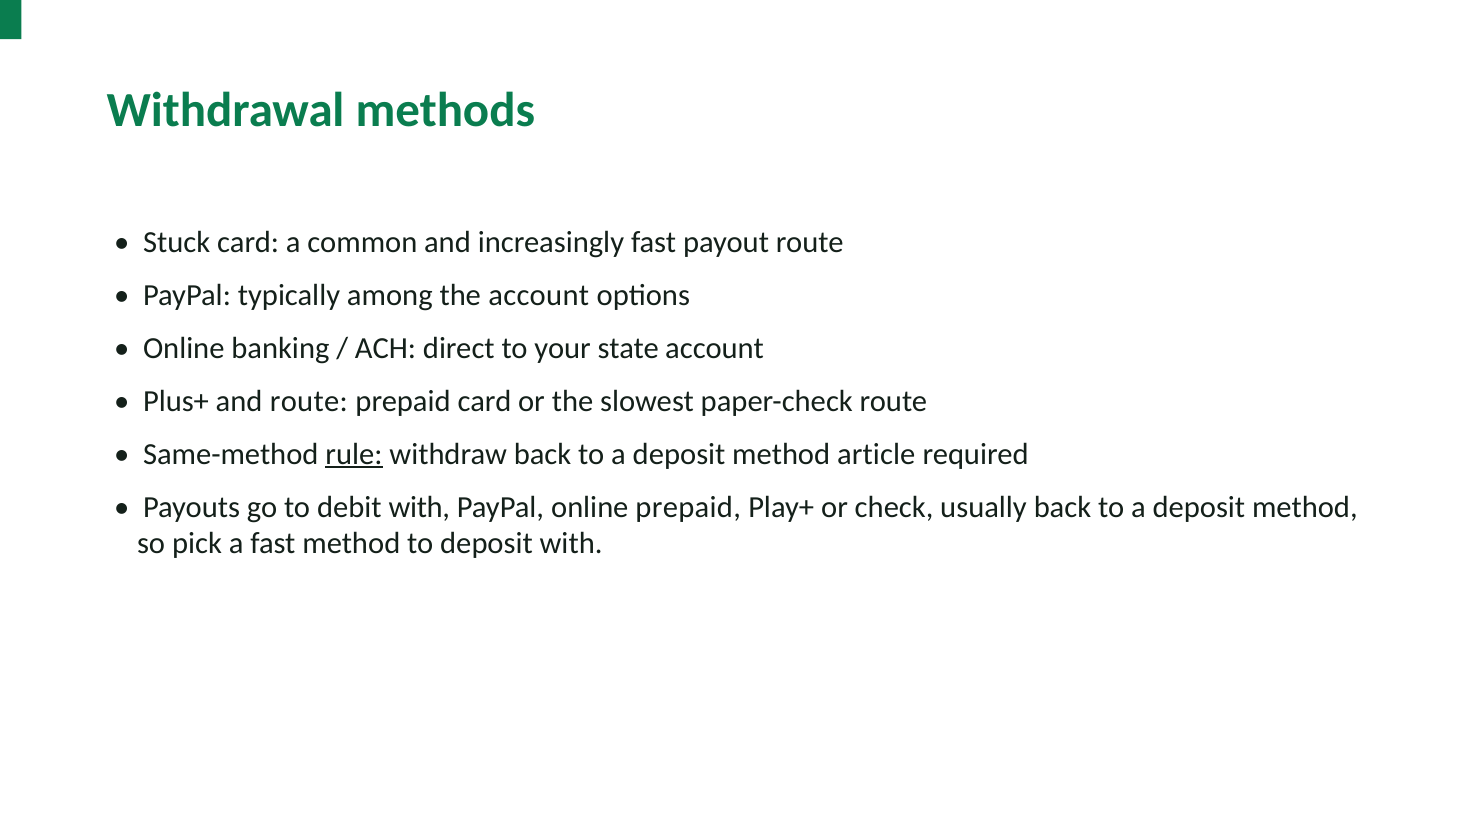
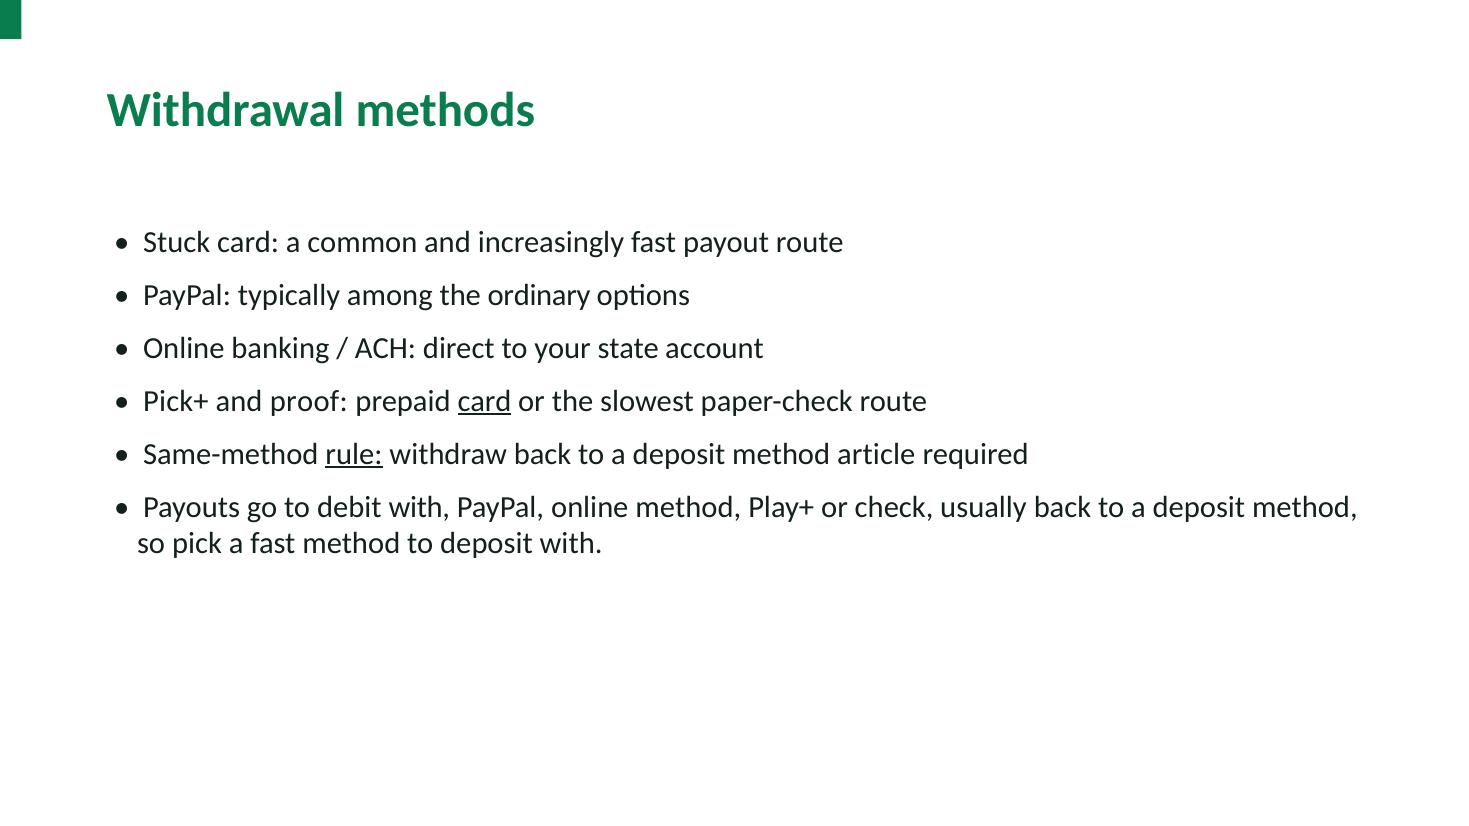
the account: account -> ordinary (539, 295)
Plus+: Plus+ -> Pick+ (176, 401)
and route: route -> proof (309, 401)
card underline: none -> present (485, 401)
online prepaid: prepaid -> method (688, 507)
